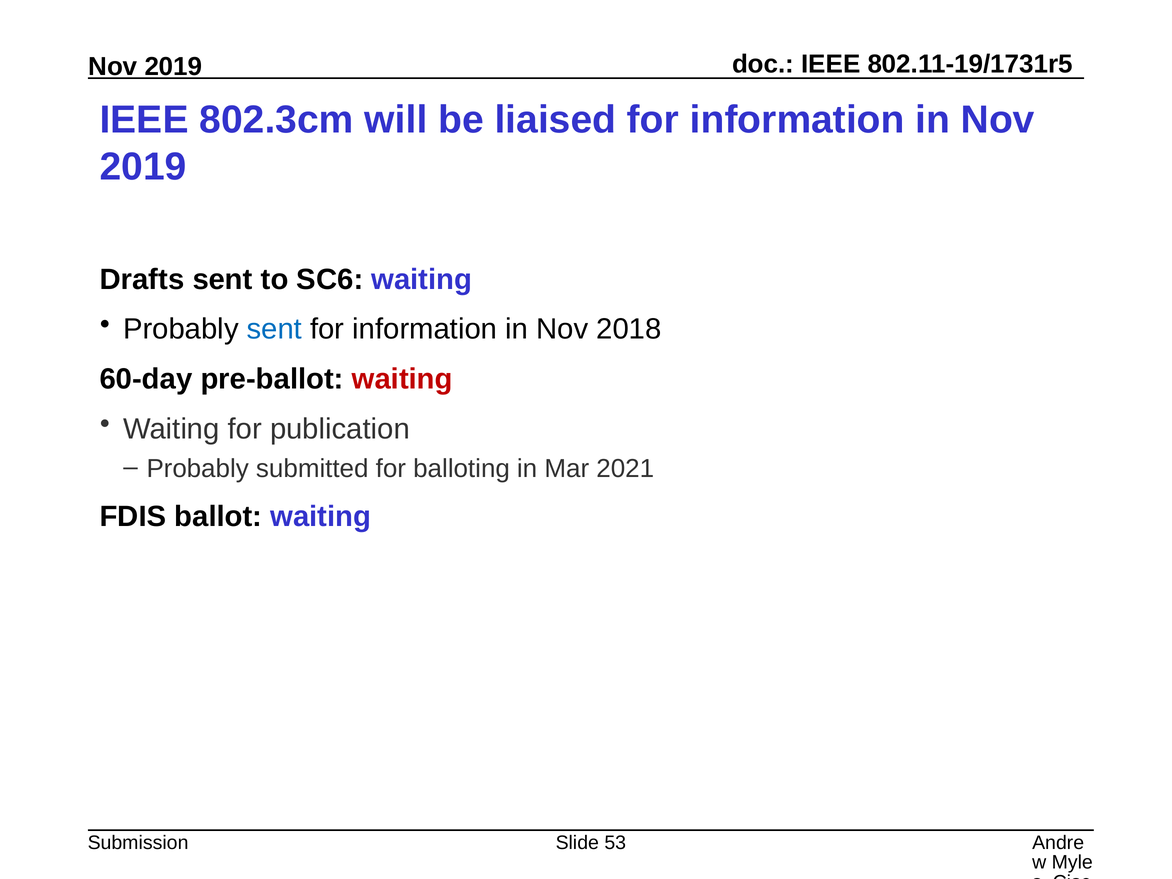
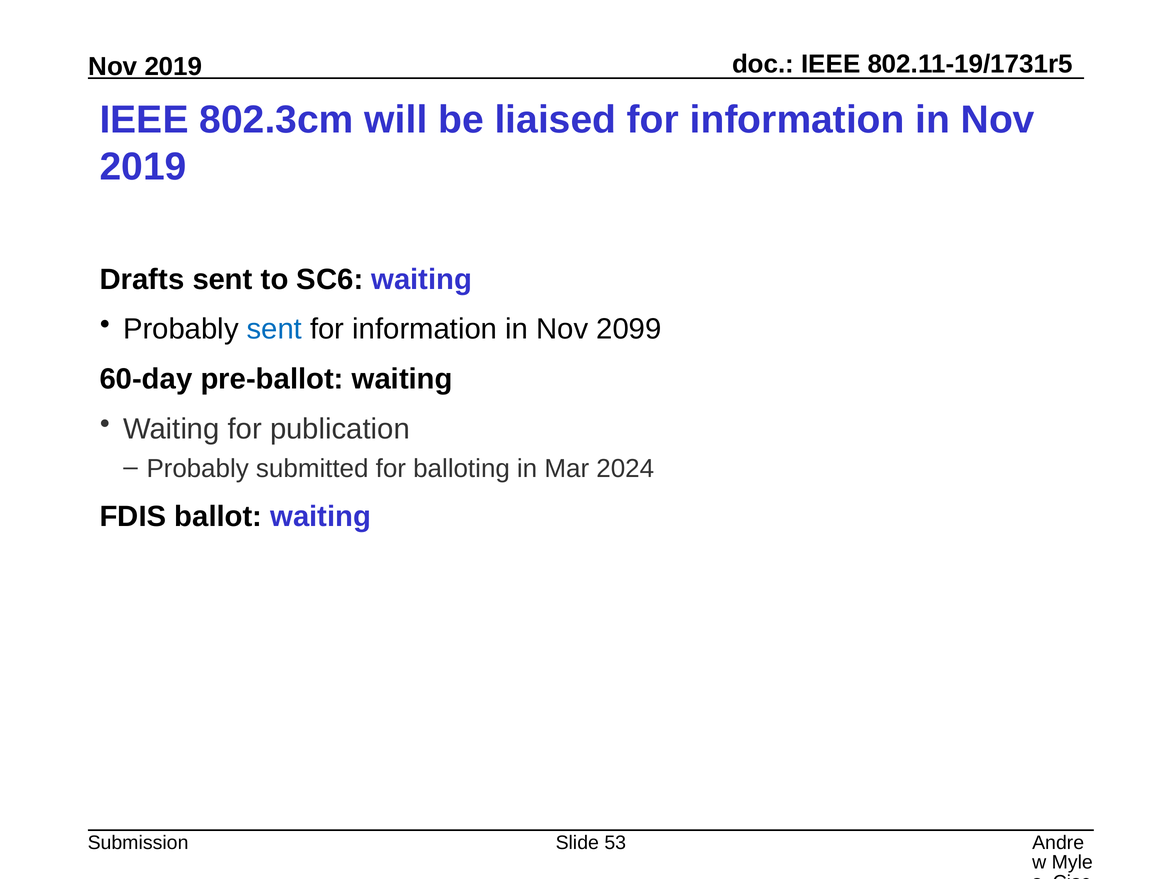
2018: 2018 -> 2099 (629, 329)
waiting colour: red -> black (402, 379)
2021: 2021 -> 2024 (625, 468)
